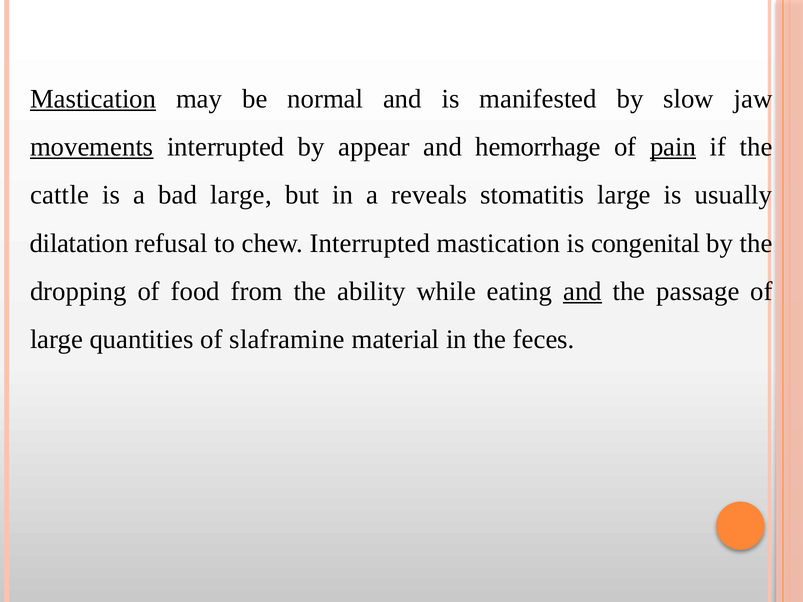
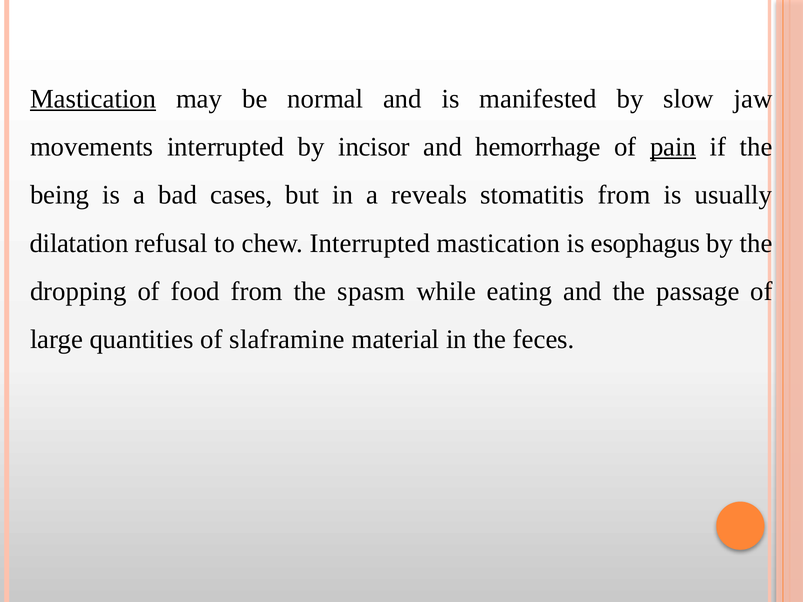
movements underline: present -> none (92, 147)
appear: appear -> incisor (374, 147)
cattle: cattle -> being (60, 195)
bad large: large -> cases (241, 195)
stomatitis large: large -> from (624, 195)
congenital: congenital -> esophagus (646, 243)
ability: ability -> spasm (371, 291)
and underline: present -> none (582, 291)
